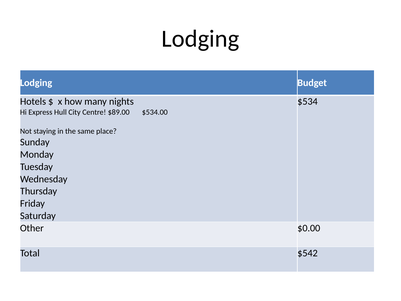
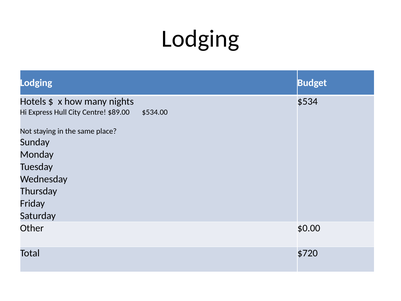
$542: $542 -> $720 (308, 253)
